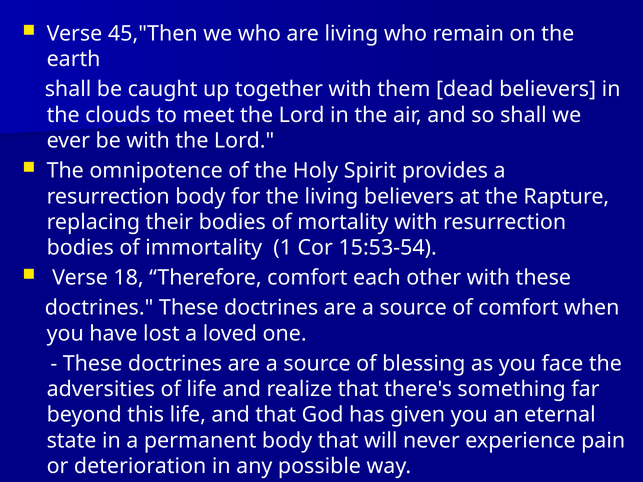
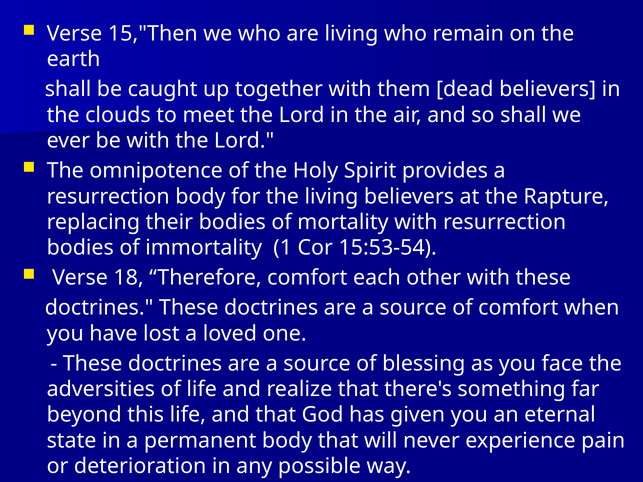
45,"Then: 45,"Then -> 15,"Then (153, 34)
